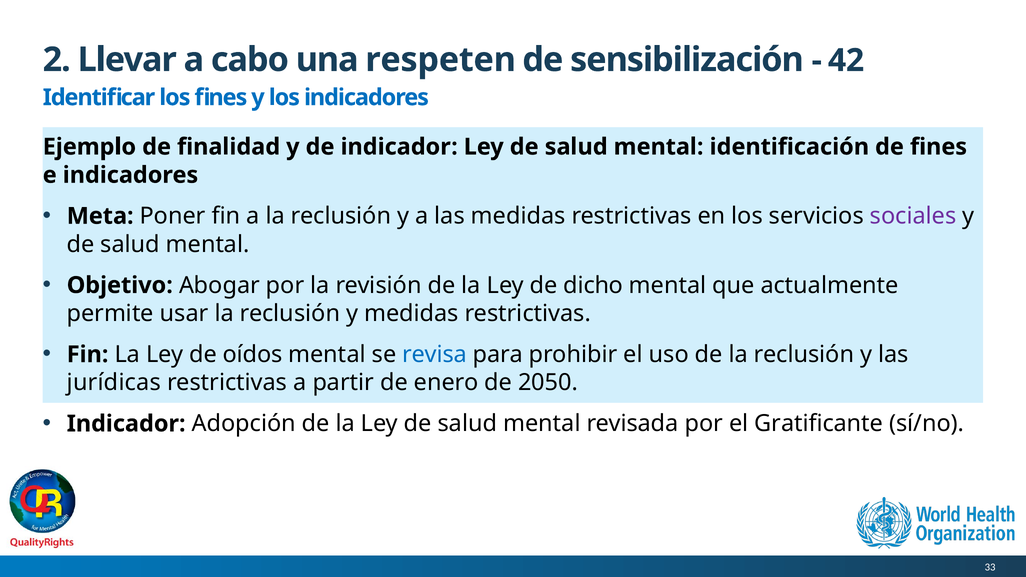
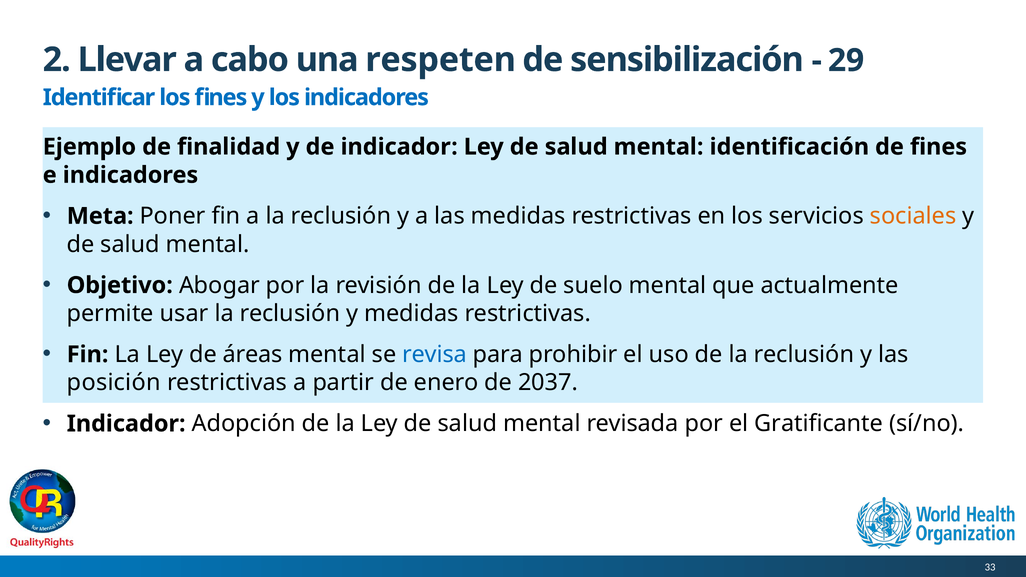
42: 42 -> 29 (846, 60)
sociales colour: purple -> orange (913, 216)
dicho: dicho -> suelo (593, 285)
oídos: oídos -> áreas (253, 355)
jurídicas: jurídicas -> posición (114, 383)
2050: 2050 -> 2037 (548, 383)
